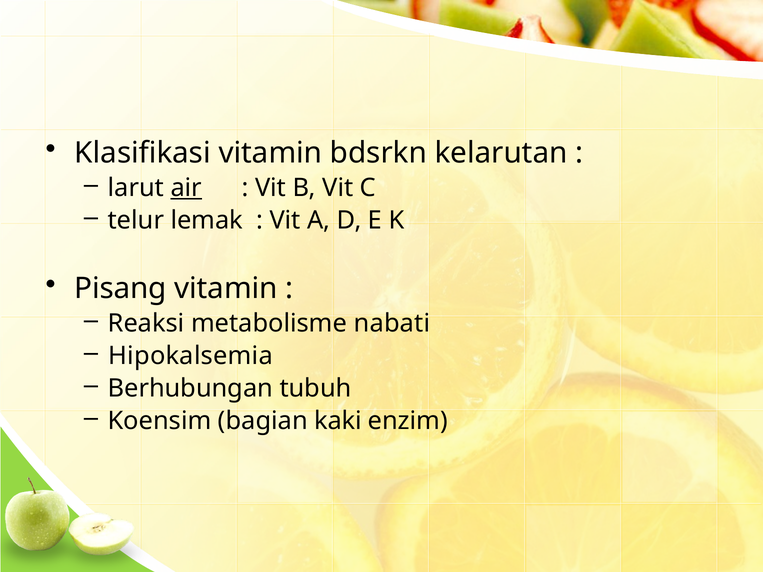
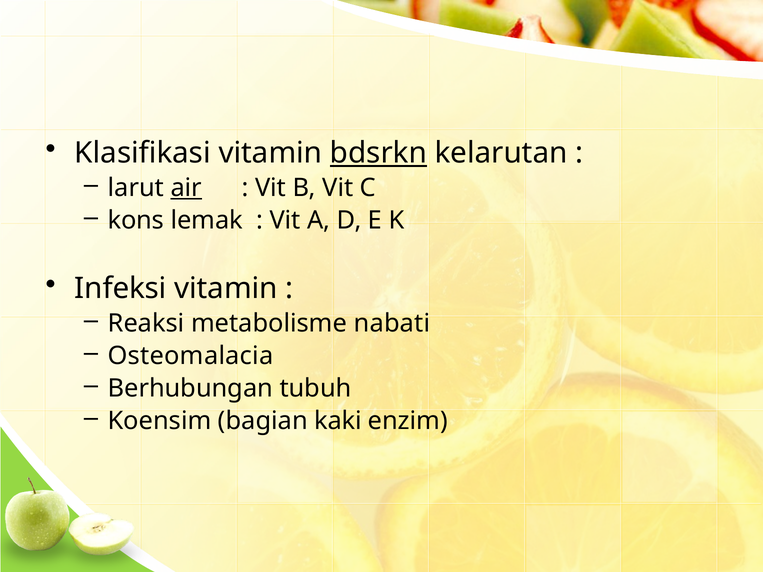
bdsrkn underline: none -> present (378, 153)
telur: telur -> kons (136, 221)
Pisang: Pisang -> Infeksi (120, 289)
Hipokalsemia: Hipokalsemia -> Osteomalacia (191, 356)
